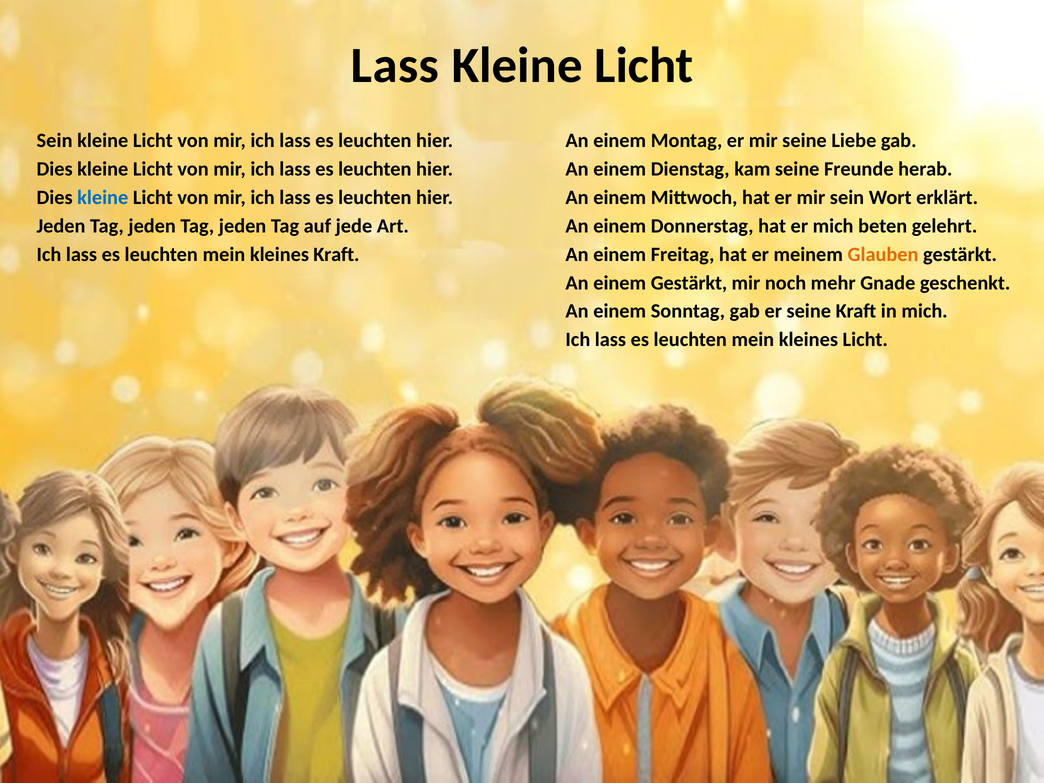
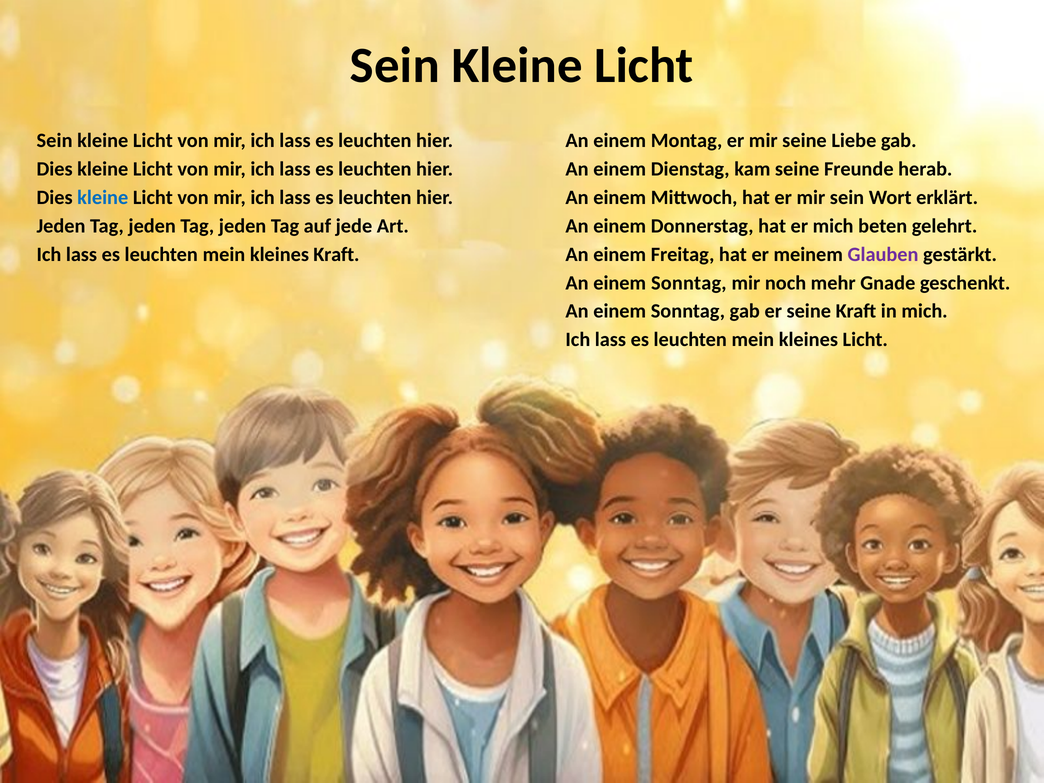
Lass: Lass -> Sein (395, 65)
Glauben colour: orange -> purple (883, 254)
Gestärkt: Gestärkt -> Sonntag (689, 283)
